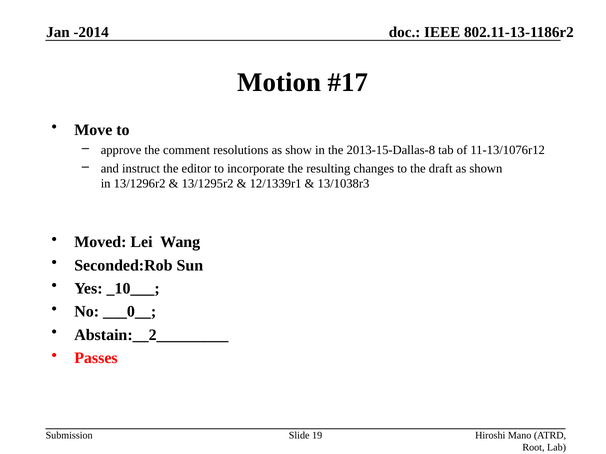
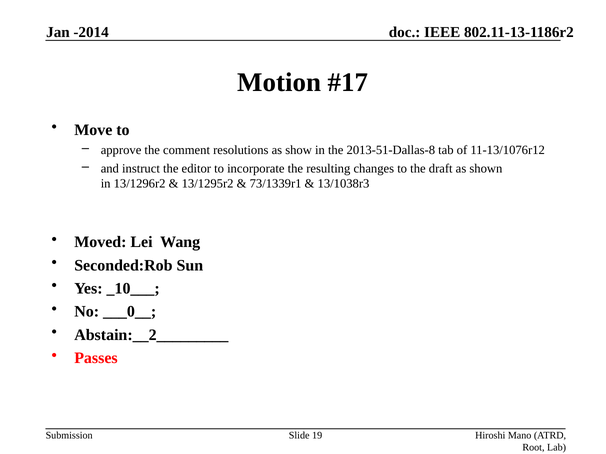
2013-15-Dallas-8: 2013-15-Dallas-8 -> 2013-51-Dallas-8 (391, 150)
12/1339r1: 12/1339r1 -> 73/1339r1 (276, 184)
